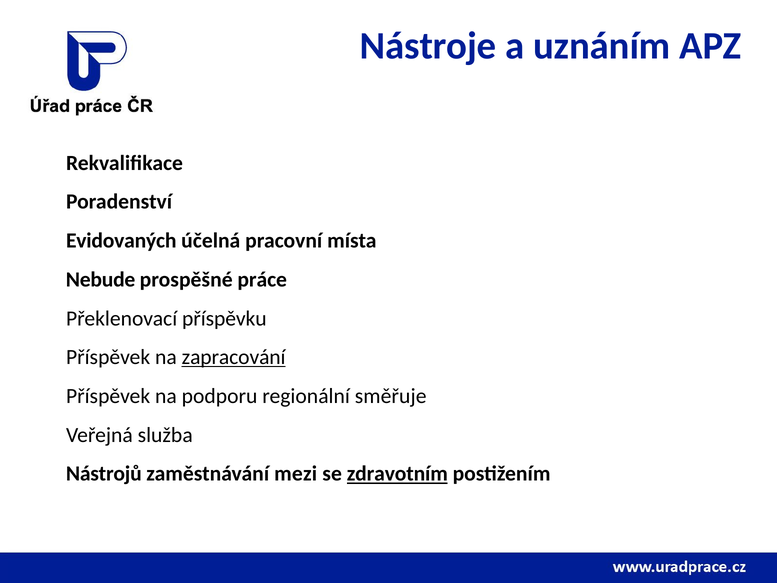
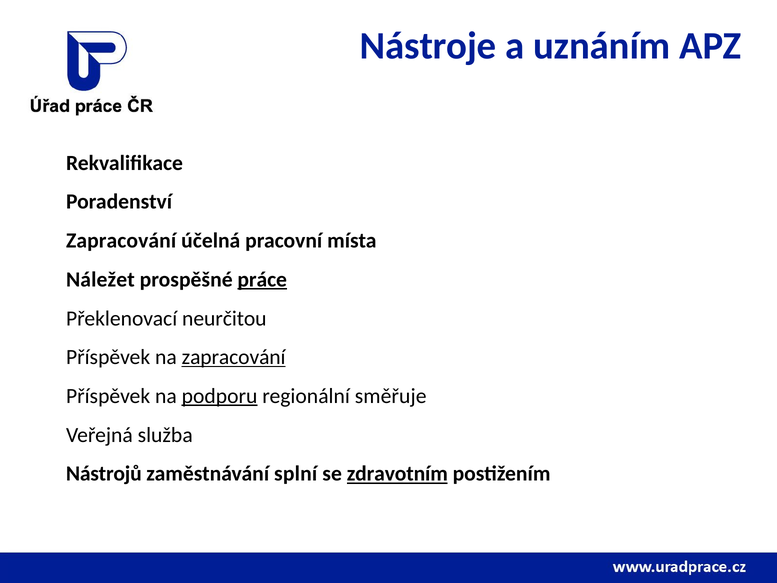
Evidovaných: Evidovaných -> Zapracování (121, 241)
Nebude: Nebude -> Náležet (100, 279)
práce underline: none -> present (262, 279)
příspěvku: příspěvku -> neurčitou (224, 318)
podporu underline: none -> present (220, 396)
mezi: mezi -> splní (296, 474)
